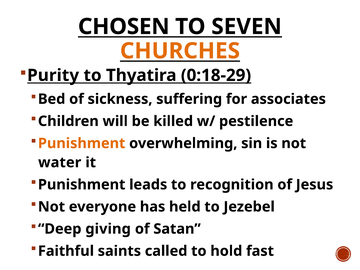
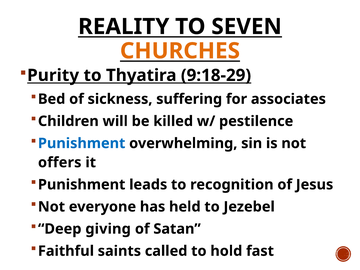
CHOSEN: CHOSEN -> REALITY (124, 27)
0:18-29: 0:18-29 -> 9:18-29 (216, 75)
Punishment colour: orange -> blue (82, 143)
water: water -> offers (60, 162)
